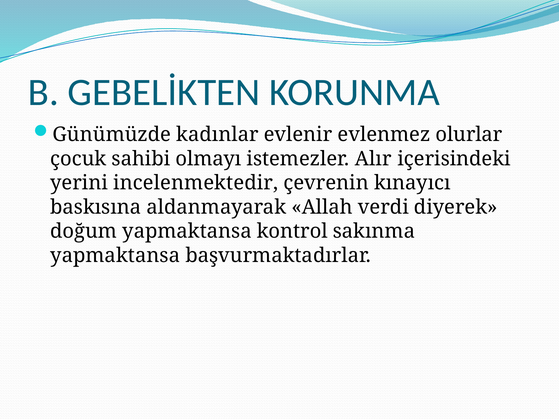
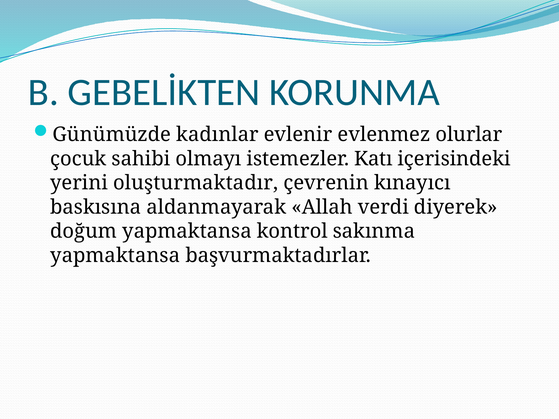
Alır: Alır -> Katı (373, 159)
incelenmektedir: incelenmektedir -> oluşturmaktadır (196, 183)
